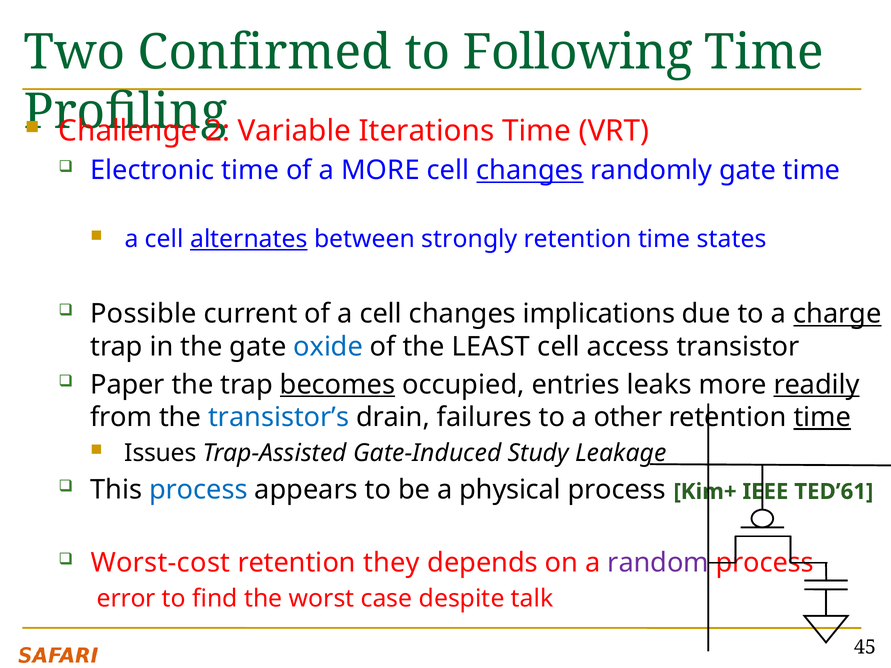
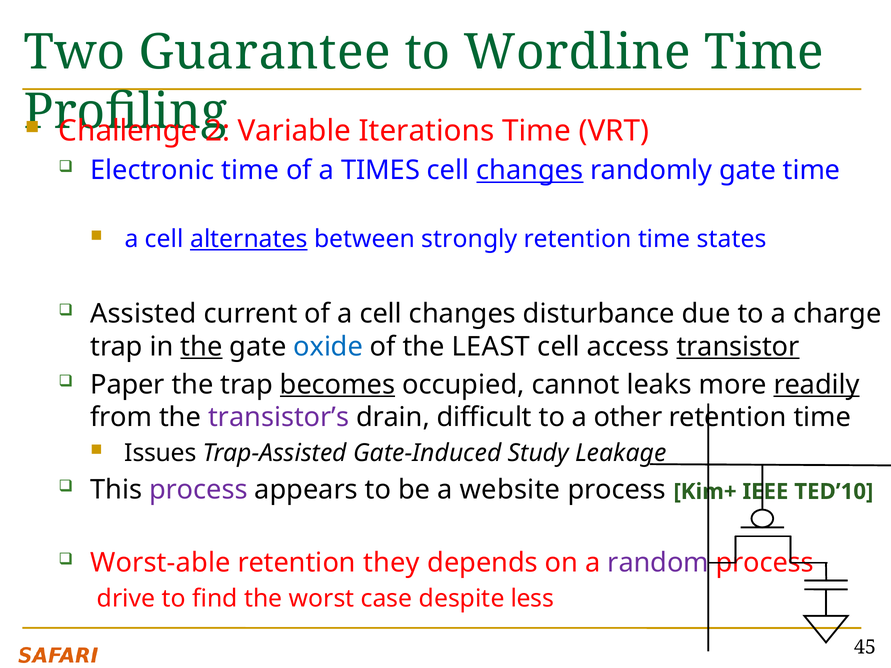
Confirmed: Confirmed -> Guarantee (265, 52)
Following: Following -> Wordline (577, 52)
a MORE: MORE -> TIMES (381, 171)
Possible: Possible -> Assisted (143, 314)
implications: implications -> disturbance (599, 314)
charge underline: present -> none (837, 314)
the underline: none -> present (201, 347)
transistor underline: none -> present (738, 347)
entries: entries -> cannot (576, 385)
transistor’s colour: blue -> purple (279, 417)
failures: failures -> difficult (484, 417)
time underline: present -> none (822, 417)
process colour: blue -> purple (198, 490)
physical: physical -> website (510, 490)
TED’61: TED’61 -> TED’10 (834, 492)
Worst-cost: Worst-cost -> Worst-able (160, 563)
error: error -> drive (126, 599)
talk: talk -> less (532, 599)
